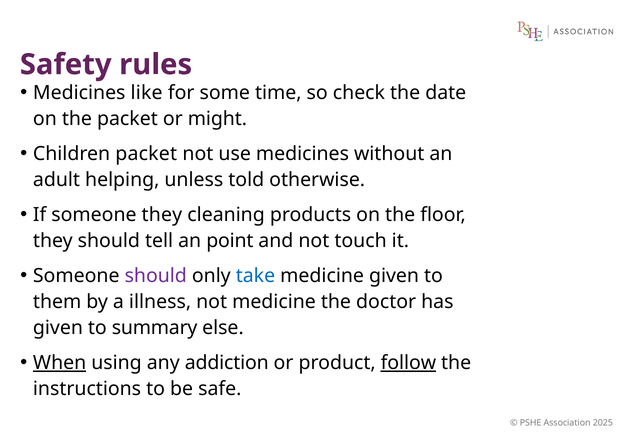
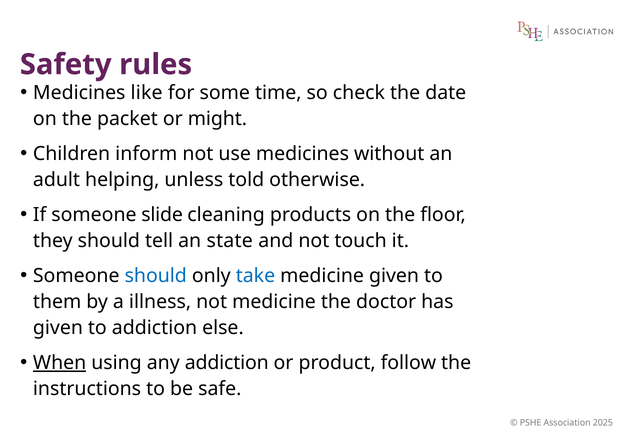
Children packet: packet -> inform (146, 154)
someone they: they -> slide (162, 215)
point: point -> state (230, 241)
should colour: purple -> blue (156, 276)
to summary: summary -> addiction (155, 328)
follow underline: present -> none (408, 363)
